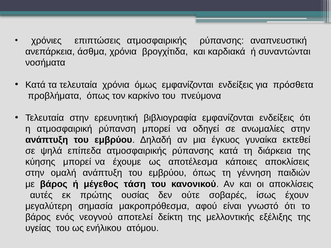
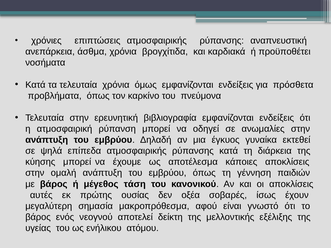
συναντώνται: συναντώνται -> προϋποθέτει (285, 52)
ούτε: ούτε -> οξέα (191, 195)
